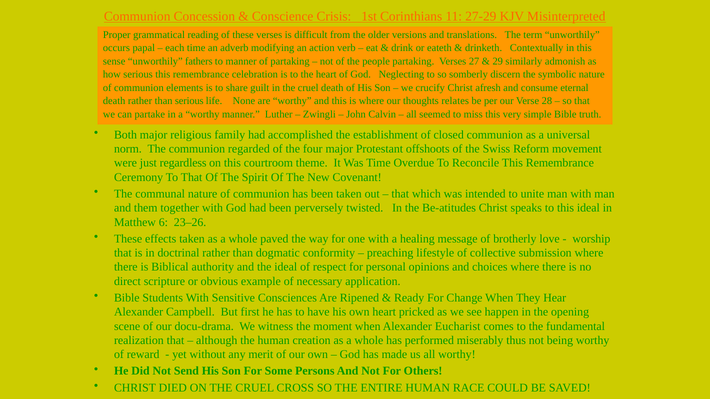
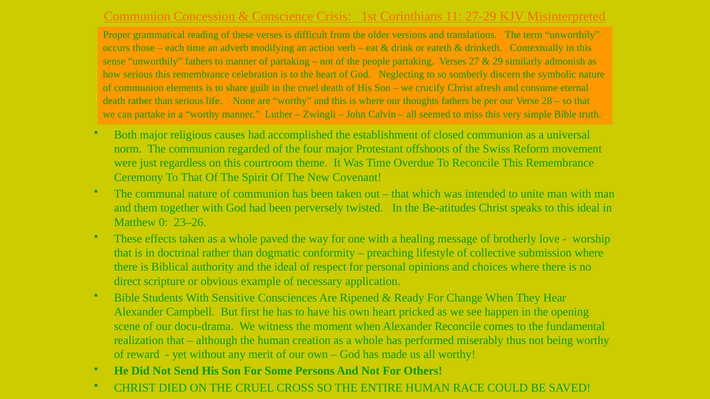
papal: papal -> those (144, 48)
thoughts relates: relates -> fathers (455, 101)
family: family -> causes (230, 135)
6: 6 -> 0 (163, 222)
Alexander Eucharist: Eucharist -> Reconcile (458, 326)
